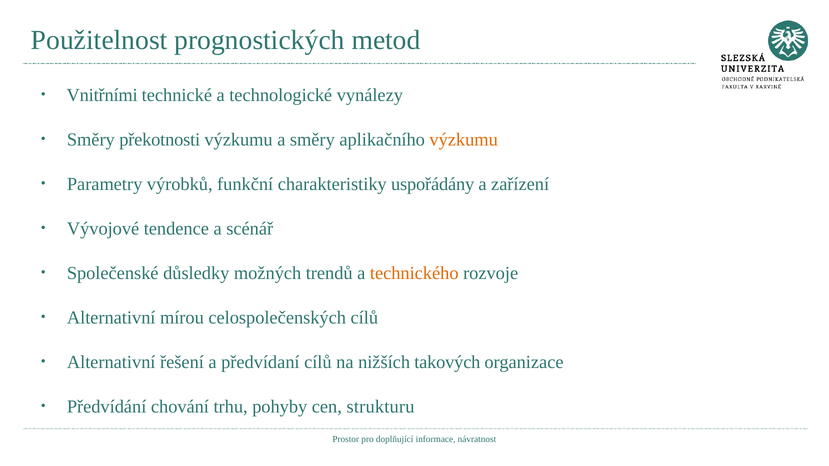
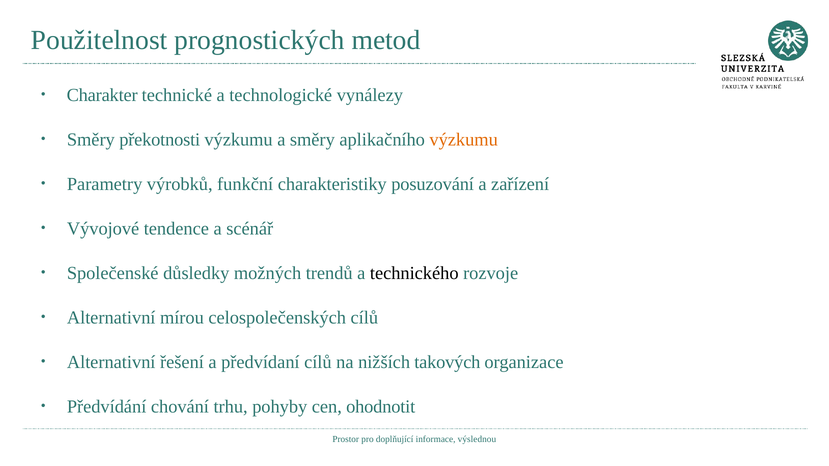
Vnitřními: Vnitřními -> Charakter (102, 95)
uspořádány: uspořádány -> posuzování (433, 184)
technického colour: orange -> black (414, 273)
strukturu: strukturu -> ohodnotit (381, 407)
návratnost: návratnost -> výslednou (477, 439)
